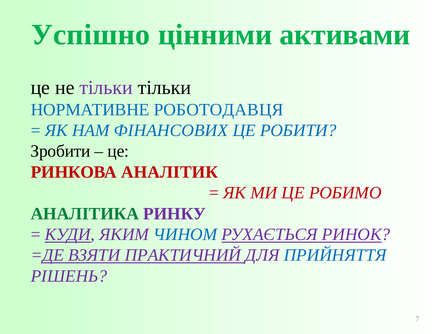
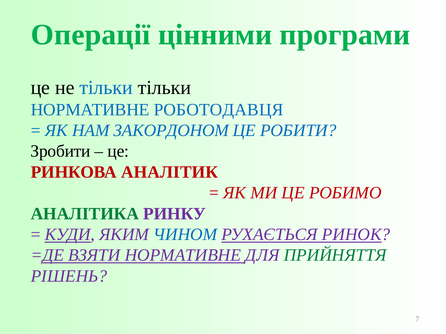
Успішно: Успішно -> Операції (91, 35)
активами: активами -> програми (345, 35)
тільки colour: purple -> blue (106, 88)
ФІНАНСОВИХ: ФІНАНСОВИХ -> ЗАКОРДОНОМ (171, 131)
ВЗЯТИ ПРАКТИЧНИЙ: ПРАКТИЧНИЙ -> НОРМАТИВНЕ (183, 256)
ПРИЙНЯТТЯ colour: blue -> green (335, 256)
